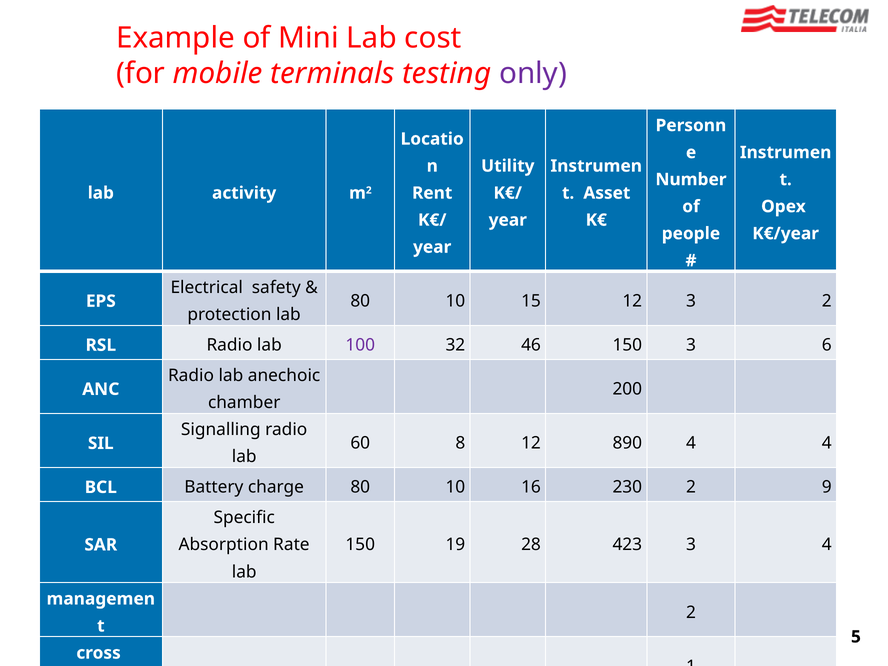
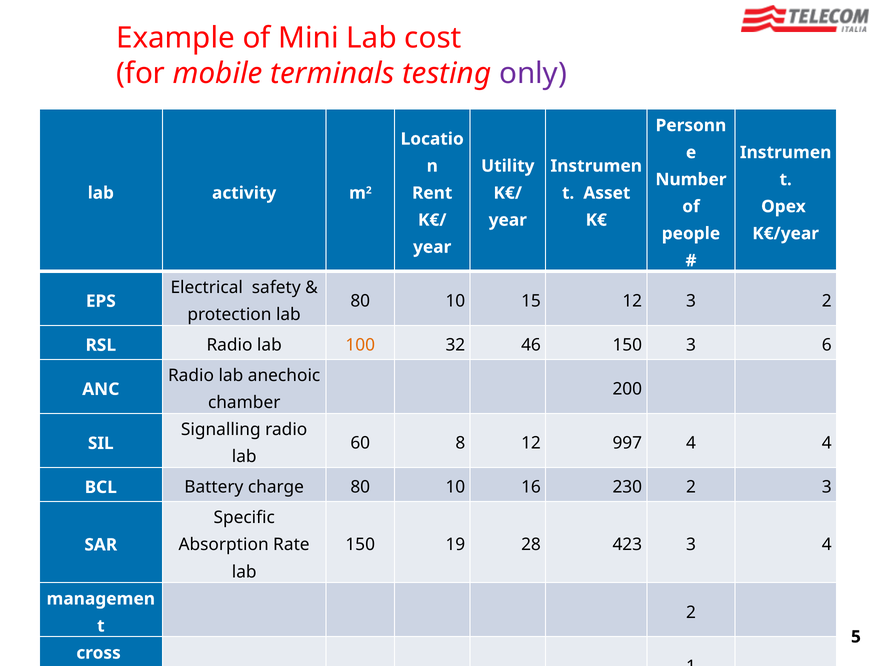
100 colour: purple -> orange (360, 345)
890: 890 -> 997 (627, 443)
2 9: 9 -> 3 (827, 487)
